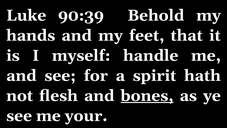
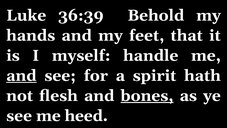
90:39: 90:39 -> 36:39 (81, 15)
and underline: none -> present (21, 76)
your: your -> heed (86, 116)
